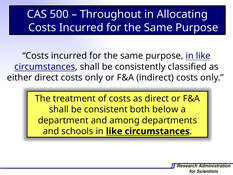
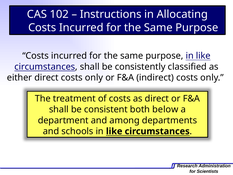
500: 500 -> 102 (59, 14)
Throughout: Throughout -> Instructions (111, 14)
